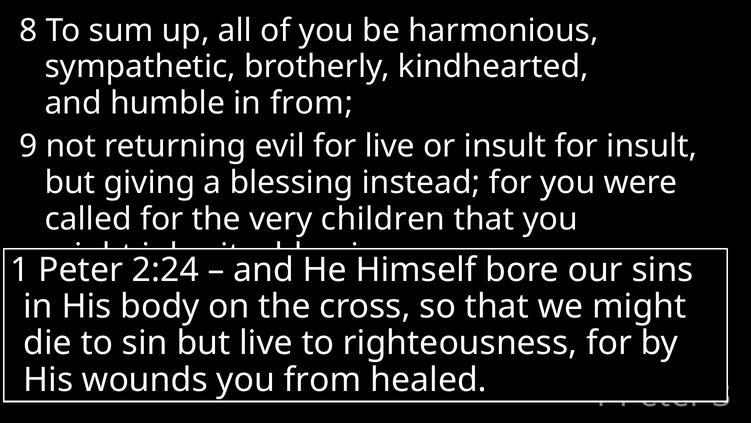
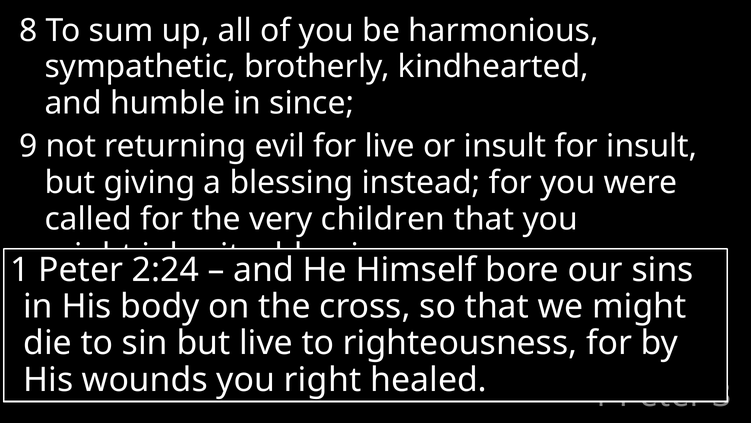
in from: from -> since (312, 103)
you from: from -> right (323, 379)
